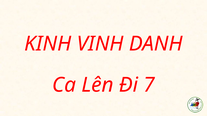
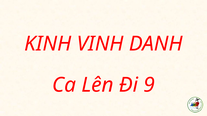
7: 7 -> 9 (149, 85)
